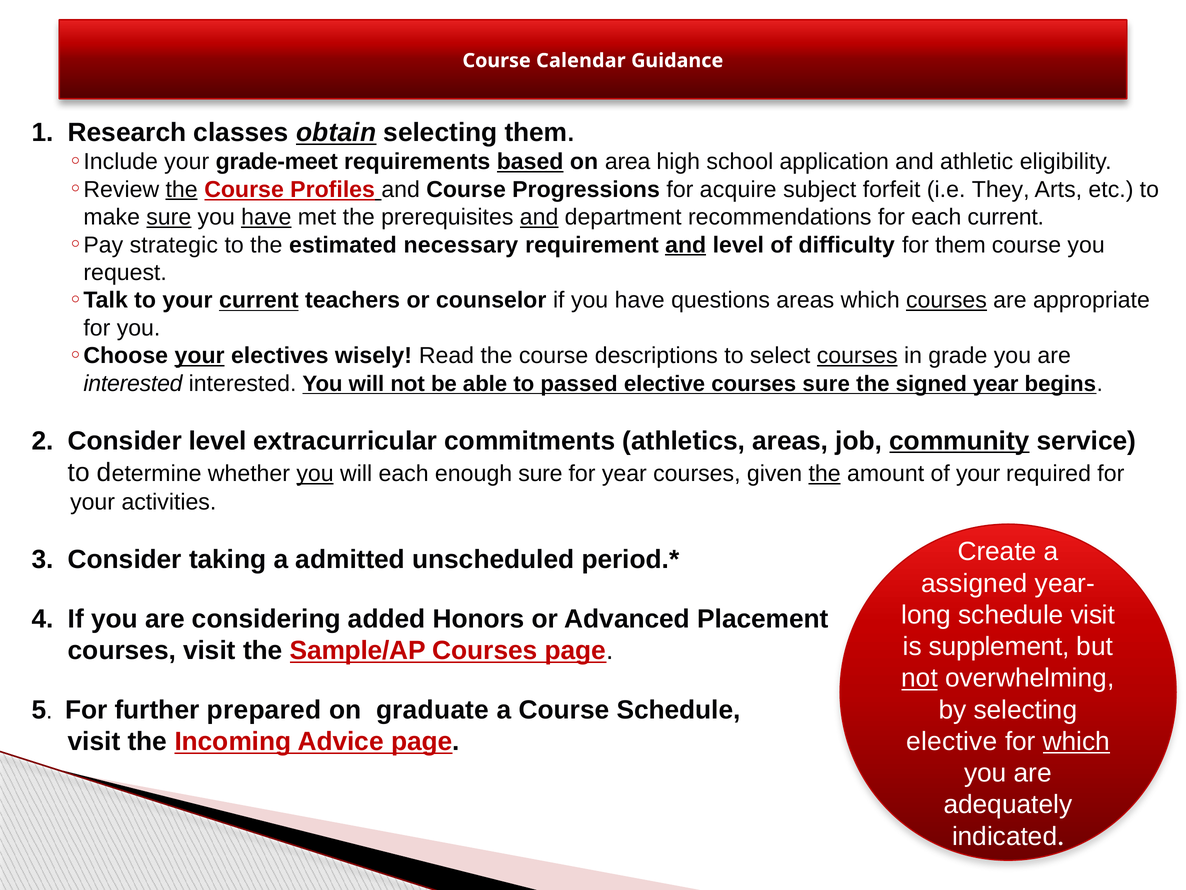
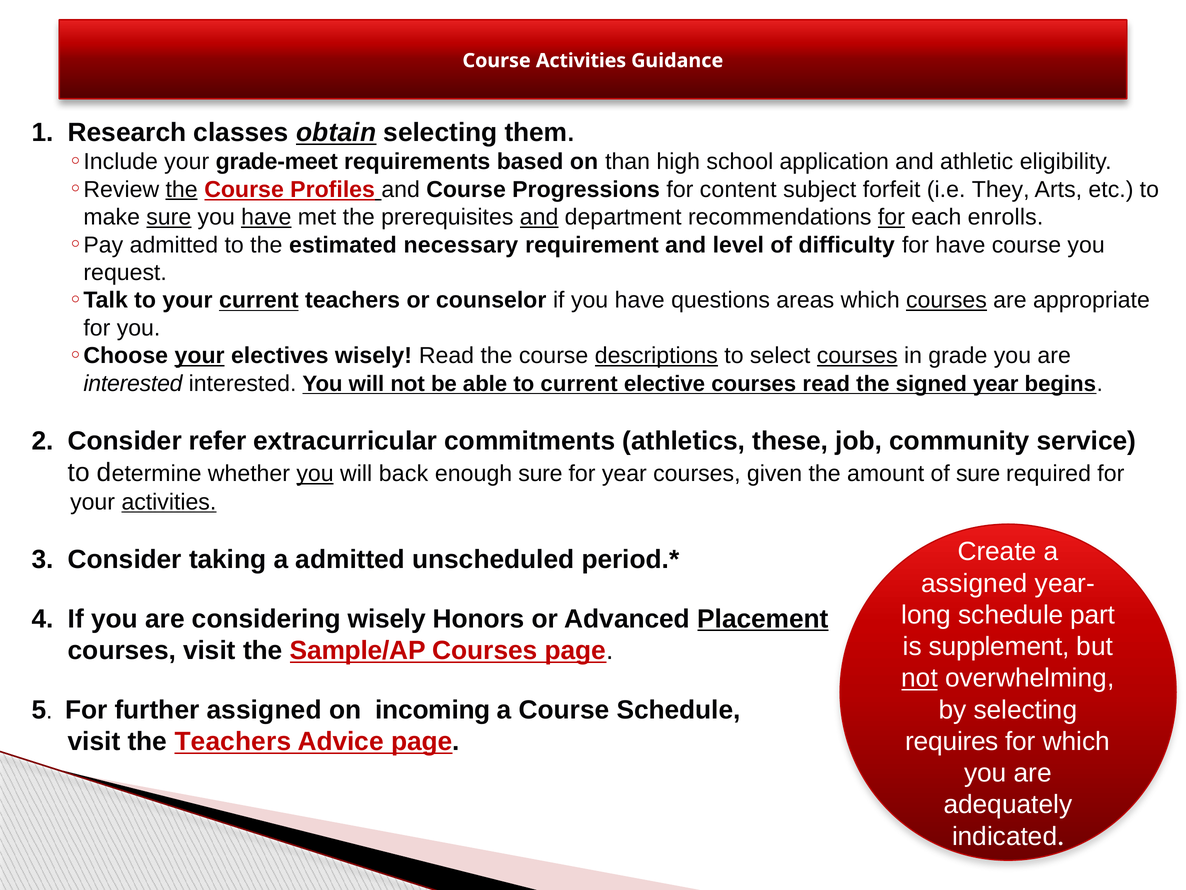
Course Calendar: Calendar -> Activities (581, 61)
based underline: present -> none (530, 162)
area: area -> than (628, 162)
acquire: acquire -> content (738, 189)
for underline: none -> present (891, 217)
each current: current -> enrolls (1006, 217)
strategic: strategic -> admitted (174, 245)
and underline: present -> none (686, 245)
for them: them -> have (960, 245)
descriptions underline: none -> present (656, 356)
to passed: passed -> current (579, 383)
courses sure: sure -> read (826, 383)
Consider level: level -> refer (218, 441)
athletics areas: areas -> these (790, 441)
community underline: present -> none (959, 441)
will each: each -> back (403, 473)
the underline: present -> none (825, 473)
of your: your -> sure (978, 473)
activities underline: none -> present (169, 502)
visit: visit -> part (1093, 615)
considering added: added -> wisely (387, 619)
Placement underline: none -> present (763, 619)
further prepared: prepared -> assigned (264, 710)
graduate: graduate -> incoming (433, 710)
elective: elective -> requires (952, 741)
which underline: present -> none (1076, 741)
the Incoming: Incoming -> Teachers (233, 741)
